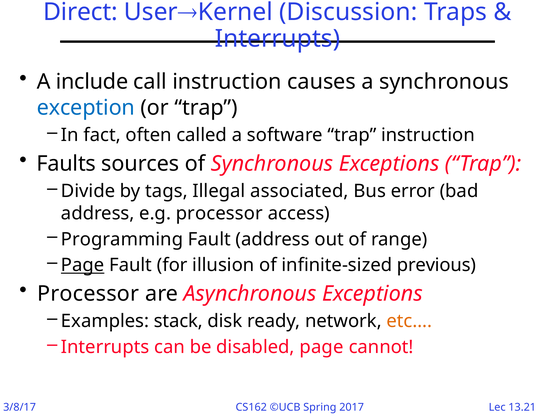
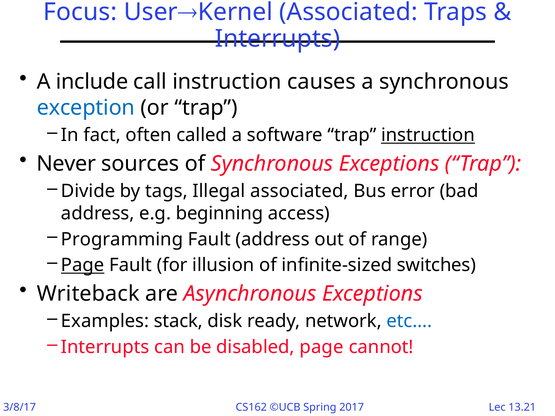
Direct: Direct -> Focus (80, 12)
Discussion: Discussion -> Associated (348, 12)
instruction underline: none -> present (428, 135)
Faults: Faults -> Never (66, 164)
e.g processor: processor -> beginning (219, 213)
previous: previous -> switches (436, 265)
Processor: Processor -> Writeback (88, 294)
etc… colour: orange -> blue (409, 321)
